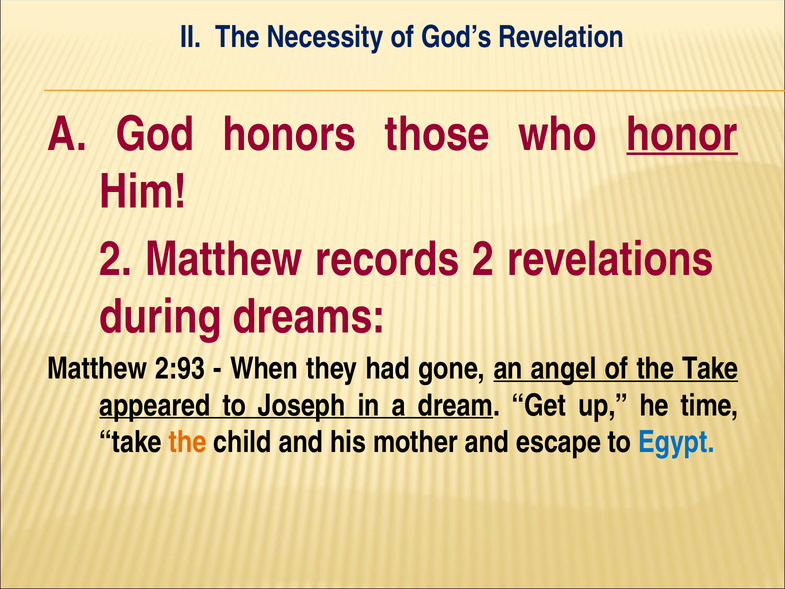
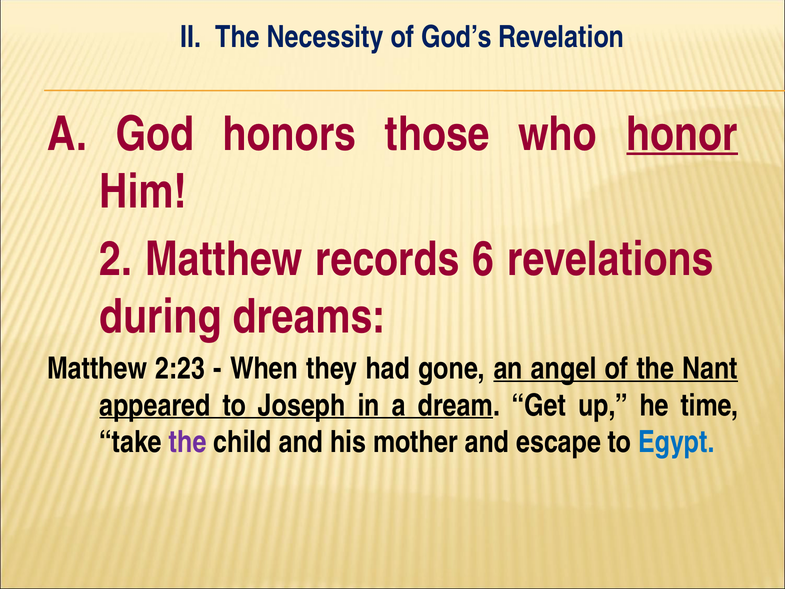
records 2: 2 -> 6 (483, 259)
2:93: 2:93 -> 2:23 (180, 369)
the Take: Take -> Nant (710, 369)
the colour: orange -> purple (188, 442)
